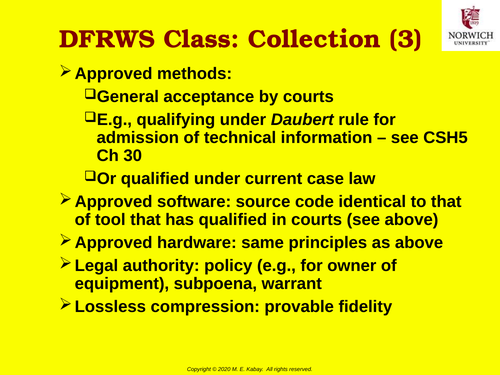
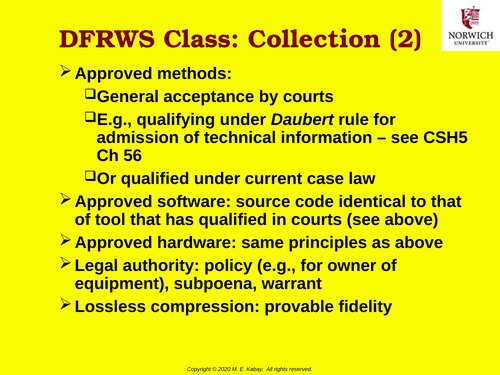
3: 3 -> 2 (406, 39)
30: 30 -> 56 (133, 156)
